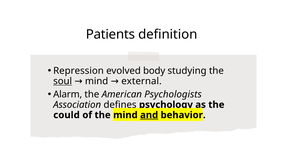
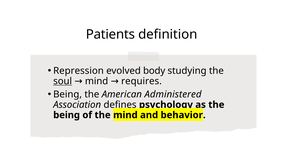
external: external -> requires (141, 81)
Alarm: Alarm -> Being (68, 95)
Psychologists: Psychologists -> Administered (173, 95)
could: could -> being (67, 115)
and underline: present -> none (149, 115)
